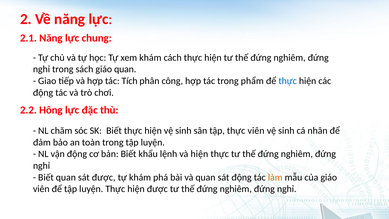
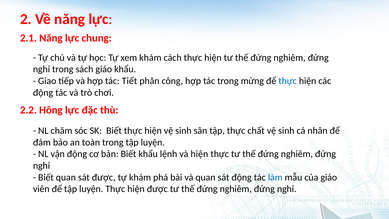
giáo quan: quan -> khẩu (125, 69)
Tích: Tích -> Tiết (129, 81)
phẩm: phẩm -> mừng (252, 81)
thực viên: viên -> chất (256, 131)
làm colour: orange -> blue (275, 177)
